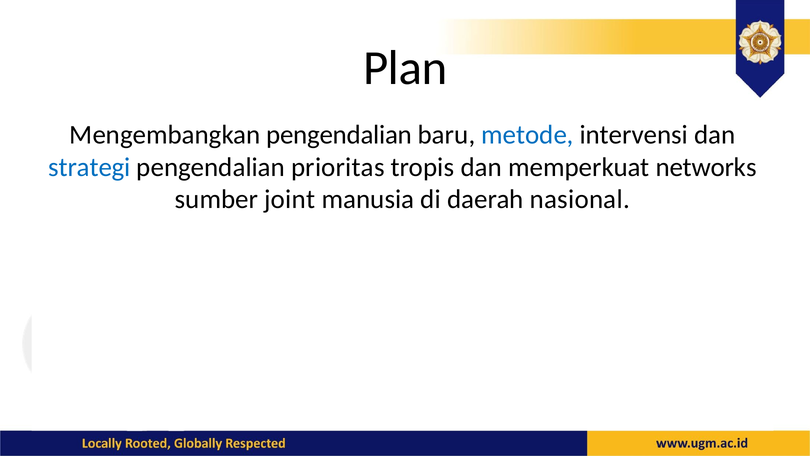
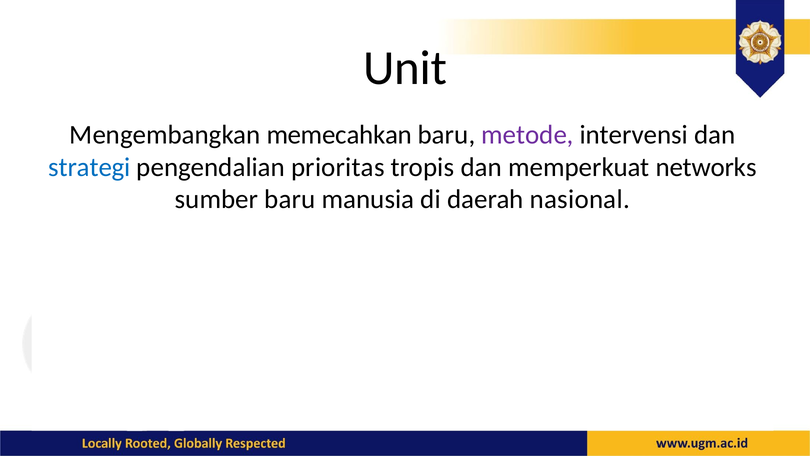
Plan: Plan -> Unit (405, 68)
Mengembangkan pengendalian: pengendalian -> memecahkan (339, 135)
metode colour: blue -> purple (528, 135)
sumber joint: joint -> baru (290, 199)
